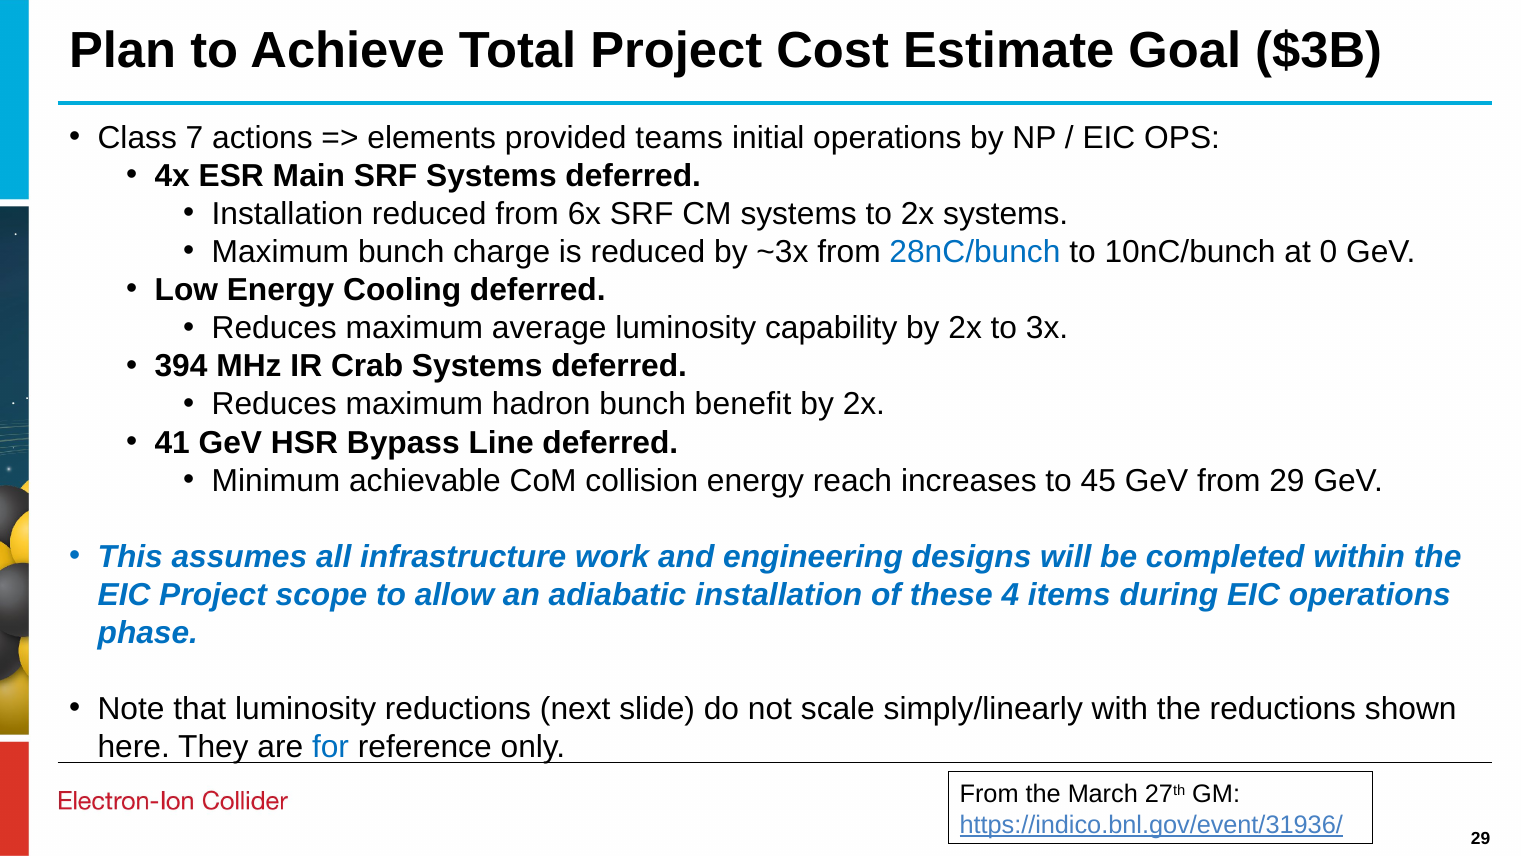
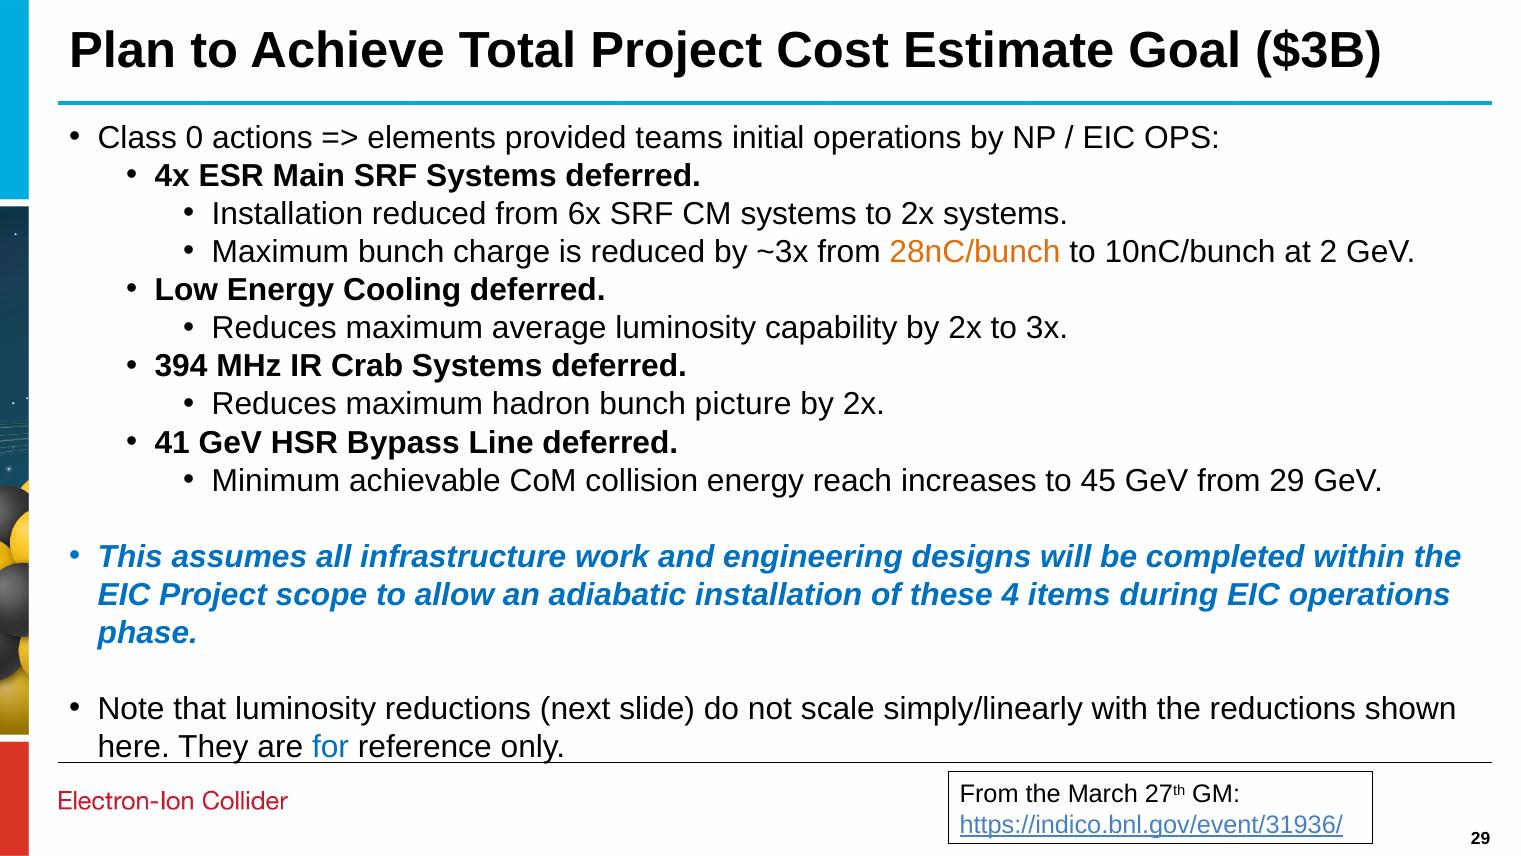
7: 7 -> 0 (194, 138)
28nC/bunch colour: blue -> orange (975, 252)
0: 0 -> 2 (1328, 252)
benefit: benefit -> picture (743, 404)
